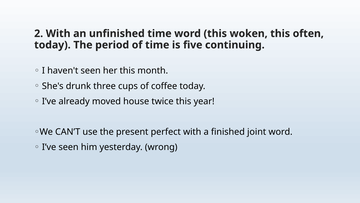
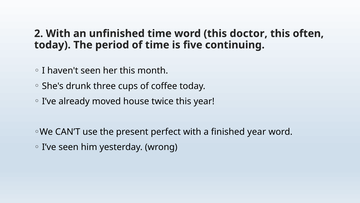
woken: woken -> doctor (249, 33)
finished joint: joint -> year (257, 132)
